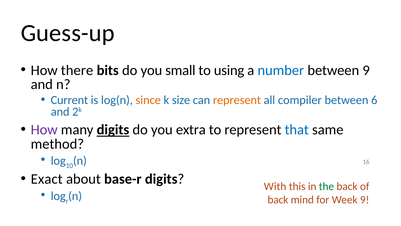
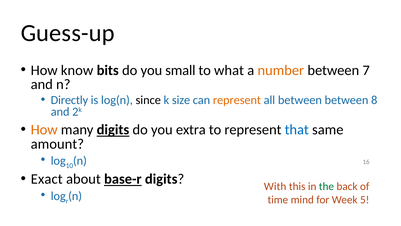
there: there -> know (77, 70)
using: using -> what (229, 70)
number colour: blue -> orange (281, 70)
between 9: 9 -> 7 (366, 70)
Current: Current -> Directly (69, 100)
since colour: orange -> black (148, 100)
all compiler: compiler -> between (300, 100)
6: 6 -> 8 (374, 100)
How colour: purple -> orange (44, 130)
method: method -> amount (57, 144)
base-r underline: none -> present (123, 179)
back: back -> time (278, 200)
Week 9: 9 -> 5 (365, 200)
